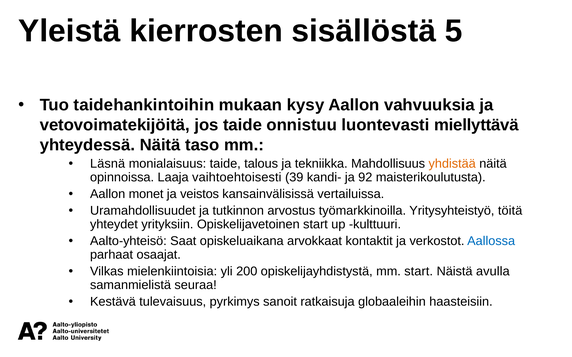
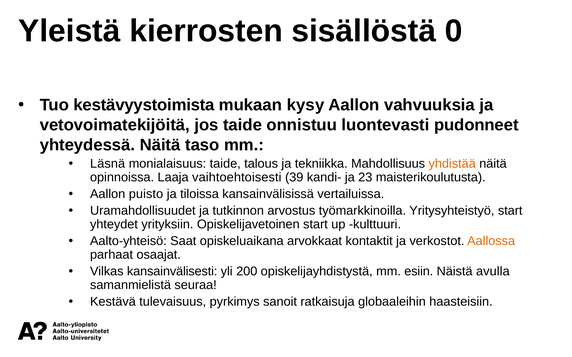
5: 5 -> 0 (454, 31)
taidehankintoihin: taidehankintoihin -> kestävyystoimista (144, 105)
miellyttävä: miellyttävä -> pudonneet (476, 125)
92: 92 -> 23 (365, 178)
monet: monet -> puisto (146, 194)
veistos: veistos -> tiloissa (200, 194)
Yritysyhteistyö töitä: töitä -> start (510, 211)
Aallossa colour: blue -> orange (491, 241)
mielenkiintoisia: mielenkiintoisia -> kansainvälisesti (172, 272)
mm start: start -> esiin (419, 272)
